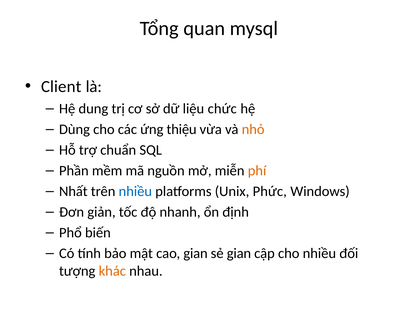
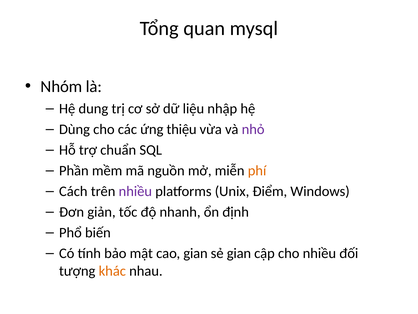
Client: Client -> Nhóm (61, 87)
chức: chức -> nhập (222, 108)
nhỏ colour: orange -> purple (253, 129)
Nhất: Nhất -> Cách (73, 191)
nhiều colour: blue -> purple (135, 191)
Phức: Phức -> Điểm (270, 191)
